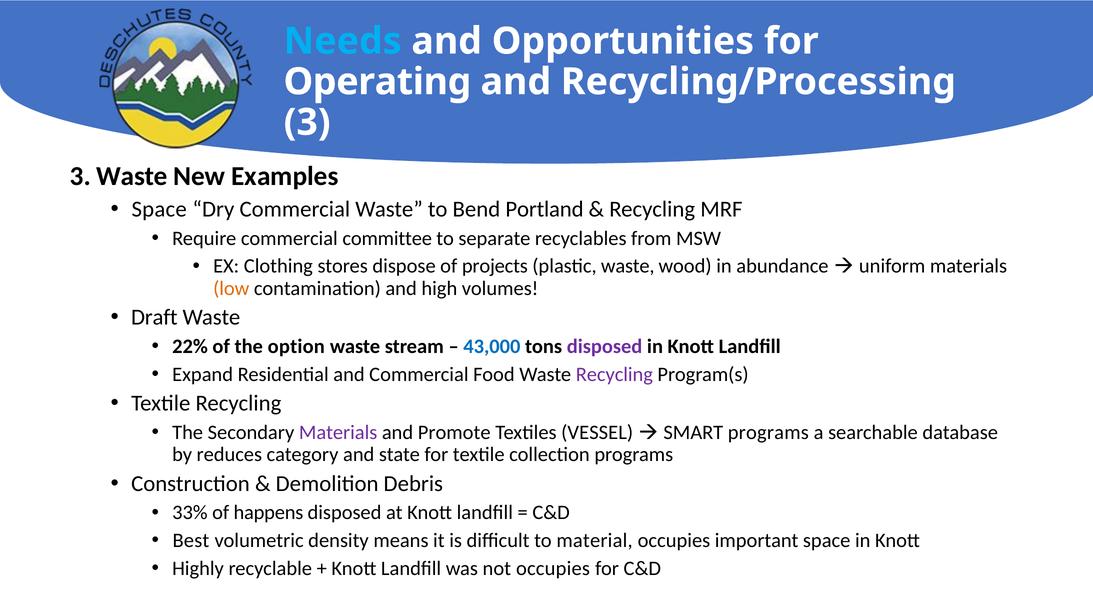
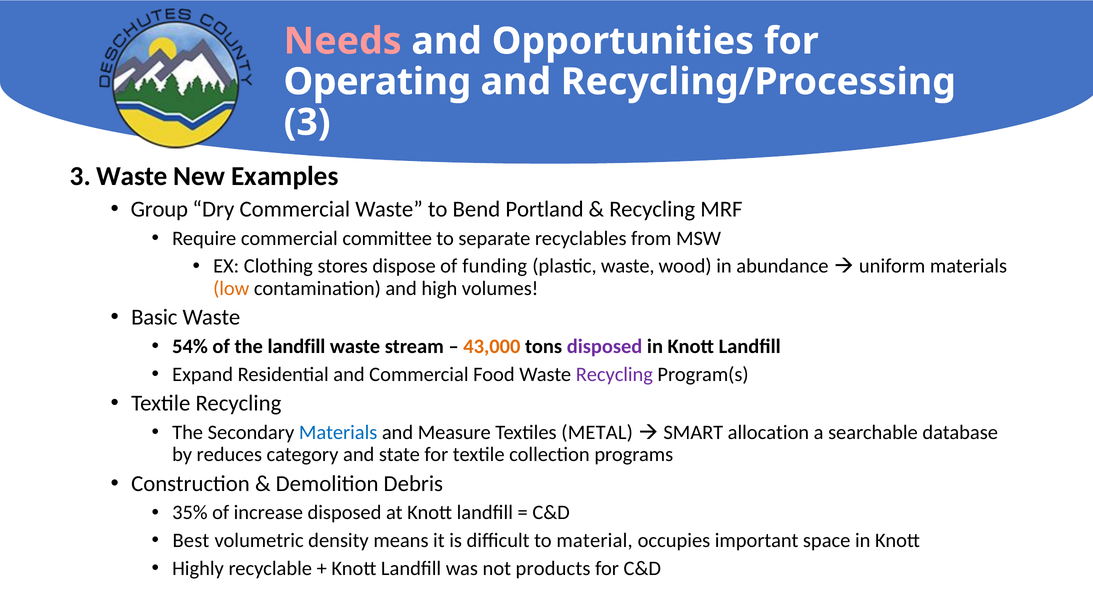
Needs colour: light blue -> pink (343, 41)
Space: Space -> Group (159, 209)
projects: projects -> funding (495, 266)
Draft: Draft -> Basic (154, 317)
22%: 22% -> 54% (190, 346)
the option: option -> landfill (296, 346)
43,000 colour: blue -> orange (492, 346)
Materials colour: purple -> blue (338, 432)
Promote: Promote -> Measure (454, 432)
VESSEL: VESSEL -> METAL (597, 432)
SMART programs: programs -> allocation (768, 432)
33%: 33% -> 35% (190, 513)
happens: happens -> increase (268, 513)
not occupies: occupies -> products (553, 568)
